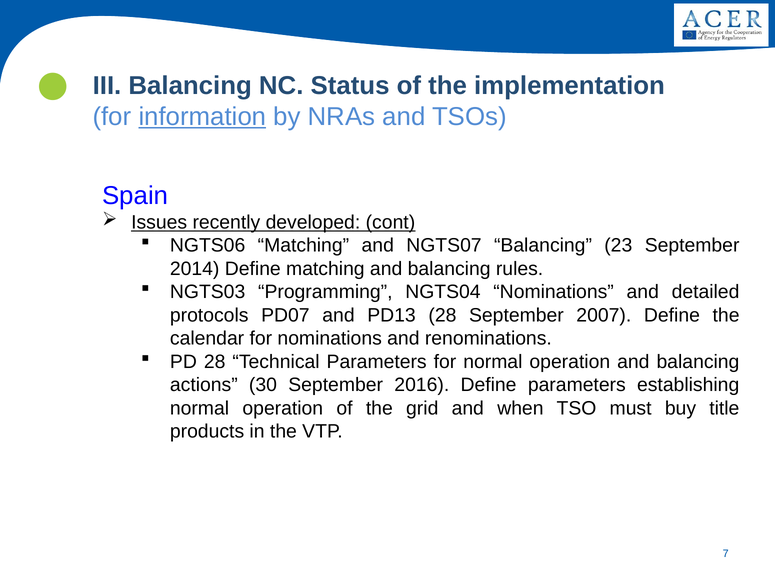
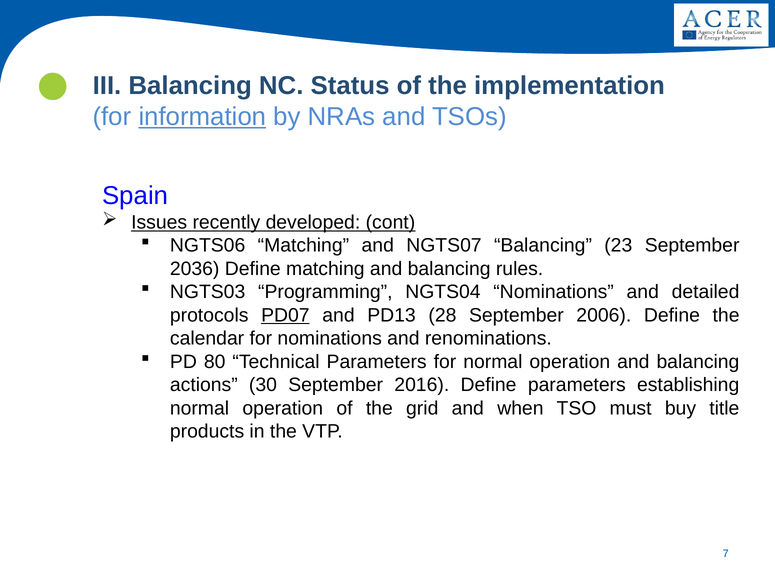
2014: 2014 -> 2036 (195, 269)
PD07 underline: none -> present (285, 315)
2007: 2007 -> 2006 (604, 315)
PD 28: 28 -> 80 (215, 362)
